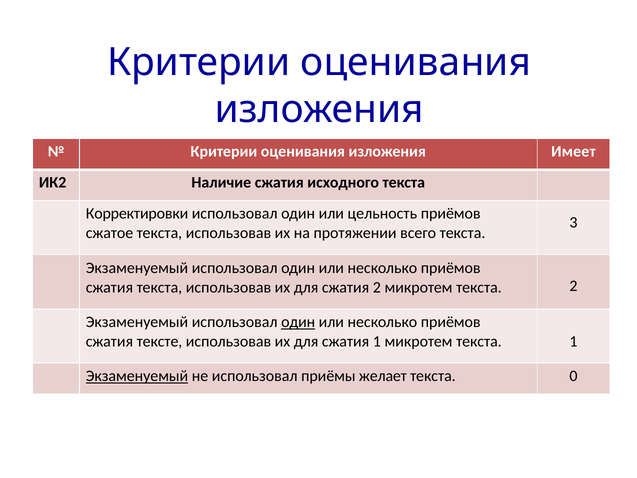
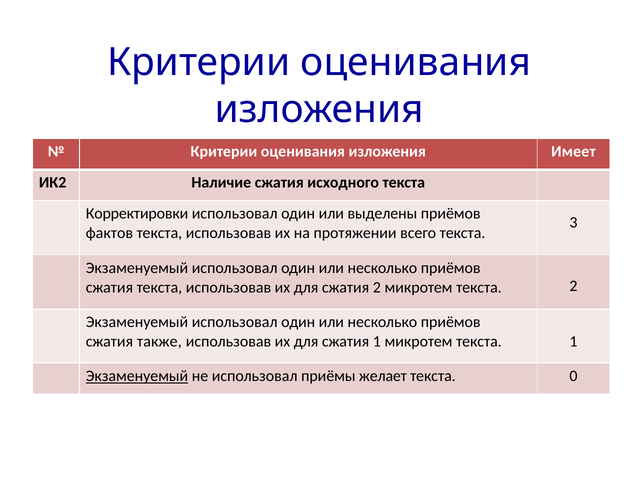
цельность: цельность -> выделены (382, 214)
сжатое: сжатое -> фактов (109, 233)
один underline: present -> none (298, 322)
тексте: тексте -> также (159, 341)
